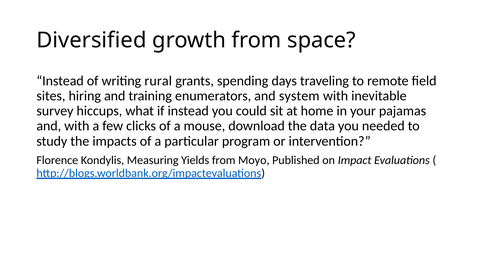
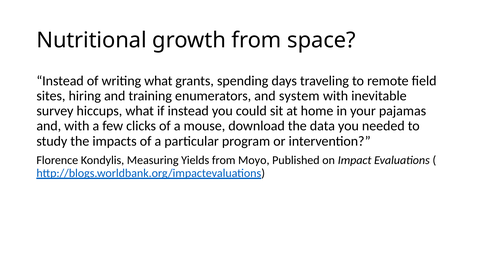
Diversified: Diversified -> Nutritional (92, 40)
writing rural: rural -> what (158, 81)
